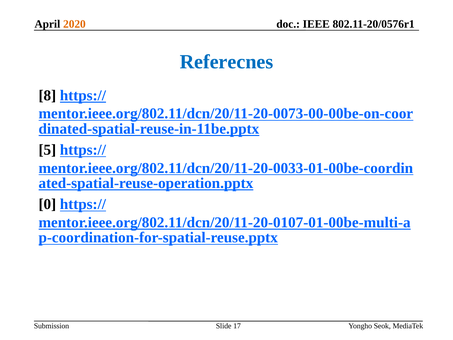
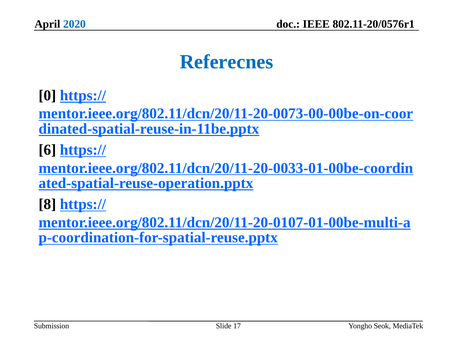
2020 colour: orange -> blue (74, 24)
8: 8 -> 0 (47, 95)
5: 5 -> 6 (47, 150)
0: 0 -> 8 (47, 204)
